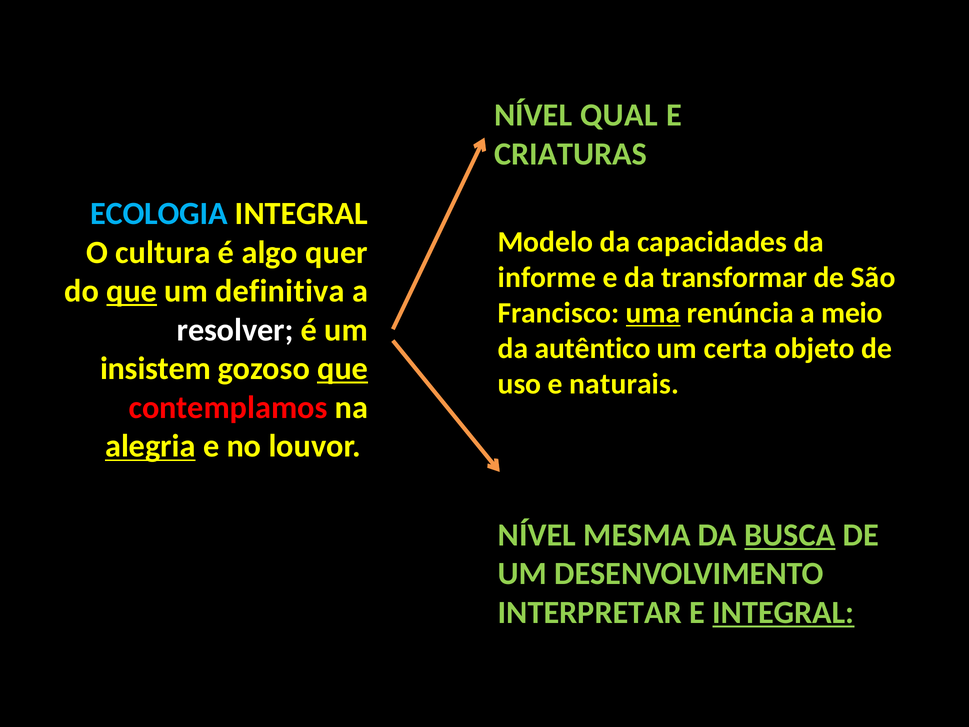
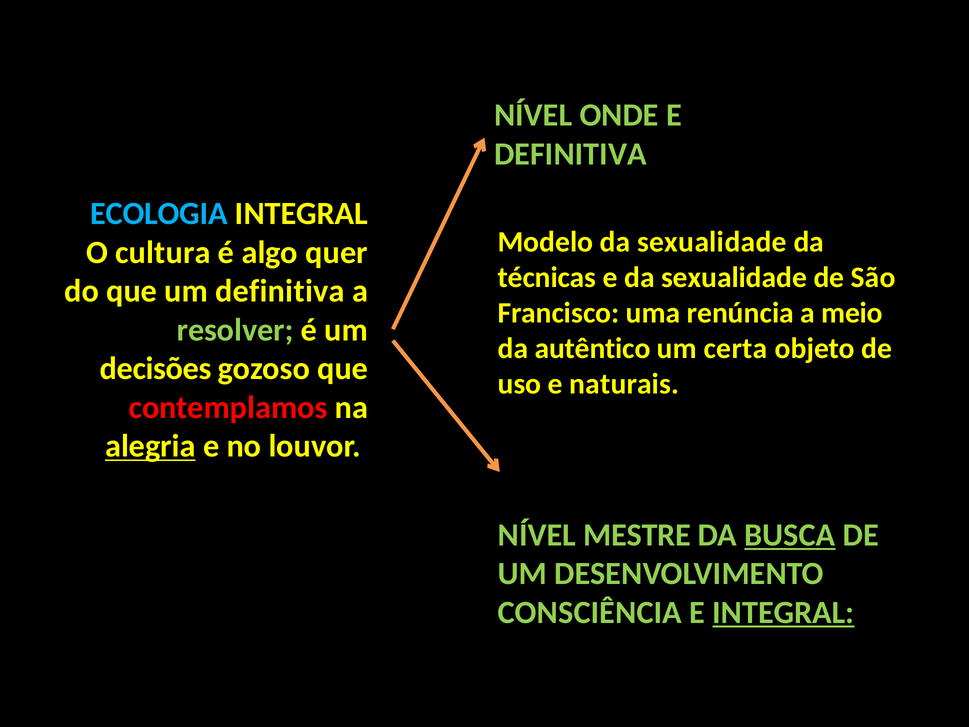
QUAL: QUAL -> ONDE (619, 115)
CRIATURAS: CRIATURAS -> DEFINITIVA (570, 154)
Modelo da capacidades: capacidades -> sexualidade (712, 242)
informe: informe -> técnicas (547, 277)
e da transformar: transformar -> sexualidade (734, 277)
que underline: present -> none (132, 291)
uma underline: present -> none (653, 313)
resolver colour: white -> light green (235, 330)
insistem: insistem -> decisões (156, 369)
que underline: present -> none (343, 369)
MESMA: MESMA -> MESTRE (637, 535)
INTERPRETAR: INTERPRETAR -> CONSCIÊNCIA (590, 612)
